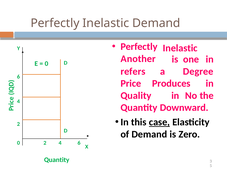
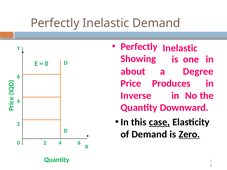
Another: Another -> Showing (138, 59)
refers: refers -> about (133, 72)
Quality: Quality -> Inverse (136, 96)
Zero underline: none -> present (189, 134)
